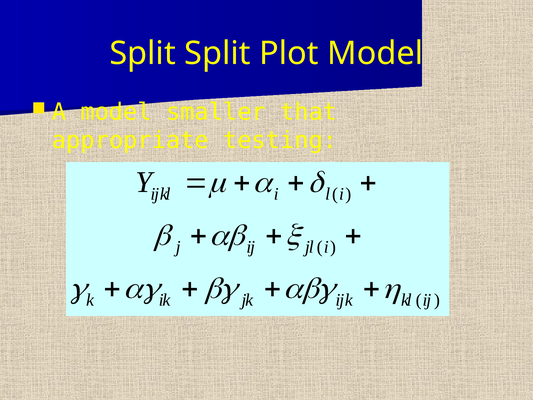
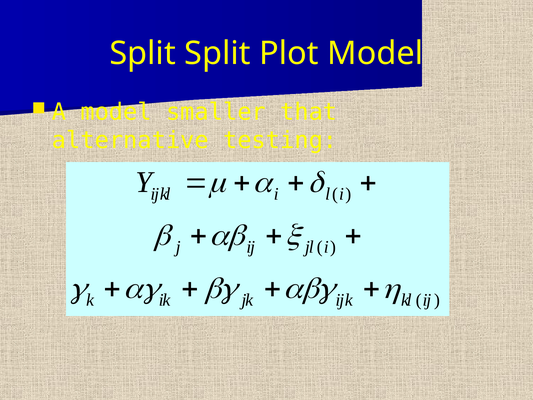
appropriate: appropriate -> alternative (130, 140)
